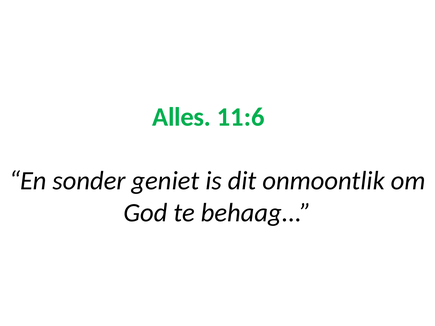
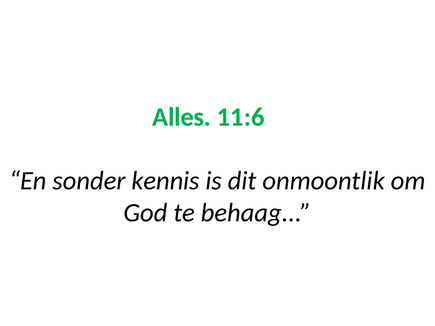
geniet: geniet -> kennis (166, 181)
